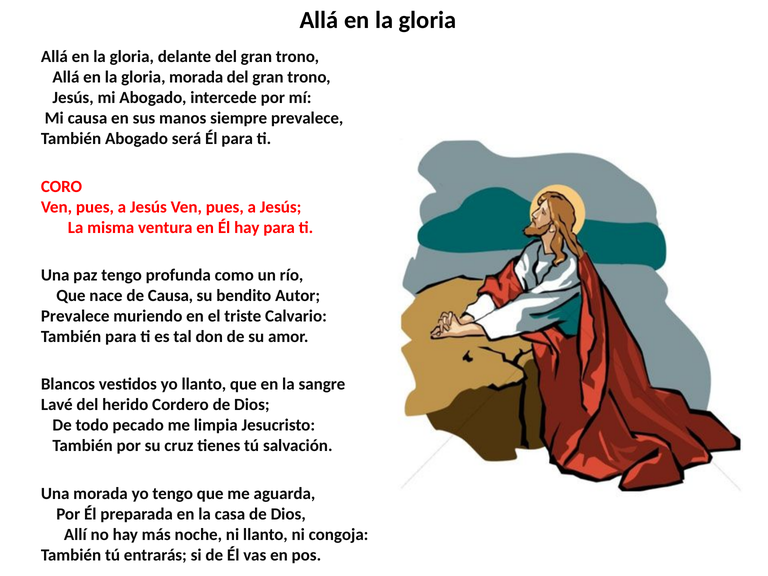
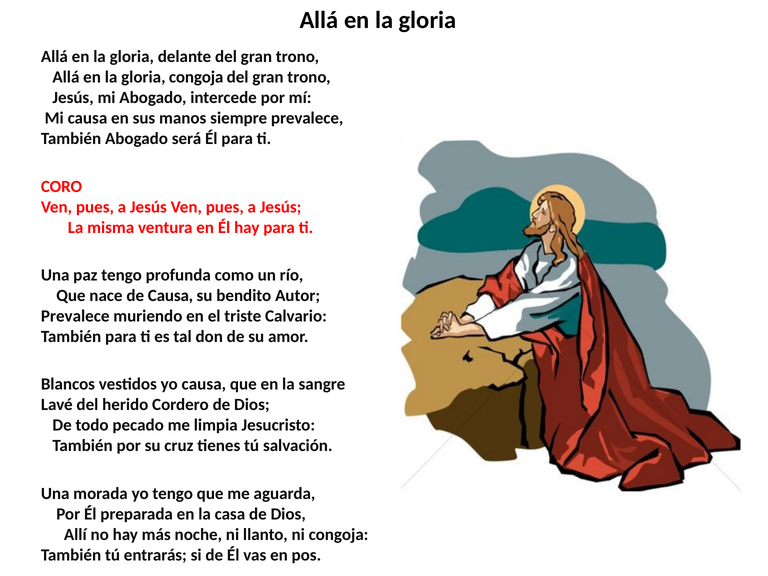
gloria morada: morada -> congoja (196, 77)
yo llanto: llanto -> causa (204, 384)
